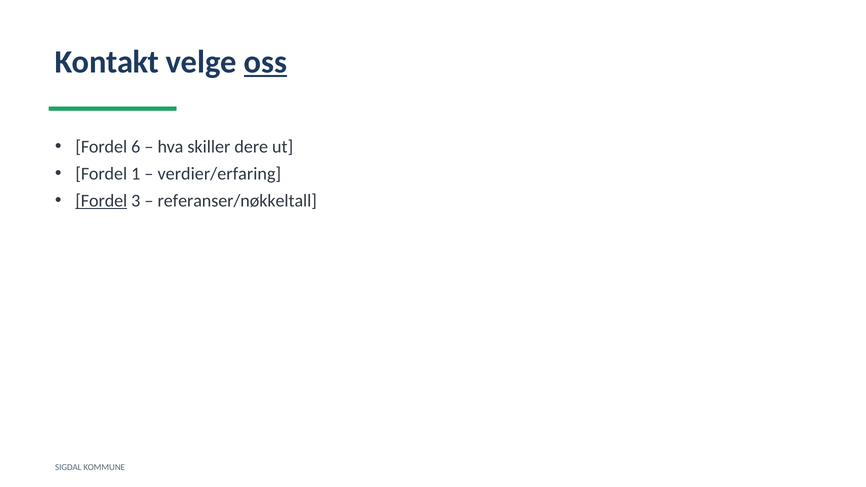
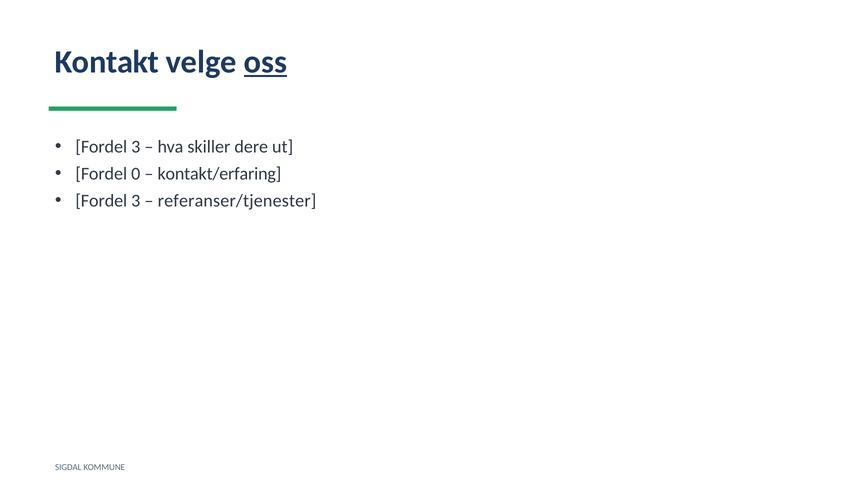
6: 6 -> 3 (136, 147)
1: 1 -> 0 (136, 174)
verdier/erfaring: verdier/erfaring -> kontakt/erfaring (219, 174)
Fordel underline: present -> none (101, 201)
referanser/nøkkeltall: referanser/nøkkeltall -> referanser/tjenester (237, 201)
